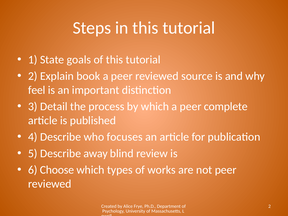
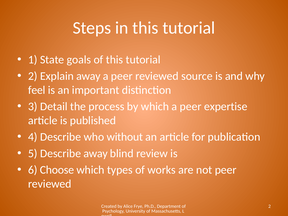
Explain book: book -> away (88, 76)
complete: complete -> expertise (226, 107)
focuses: focuses -> without (125, 137)
